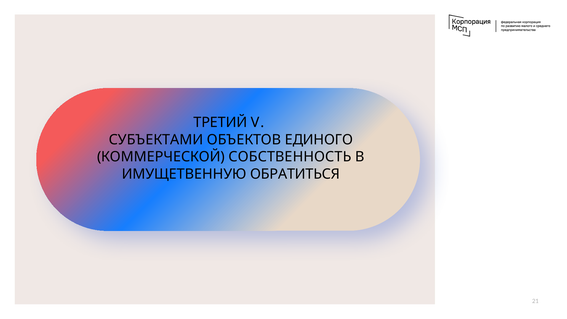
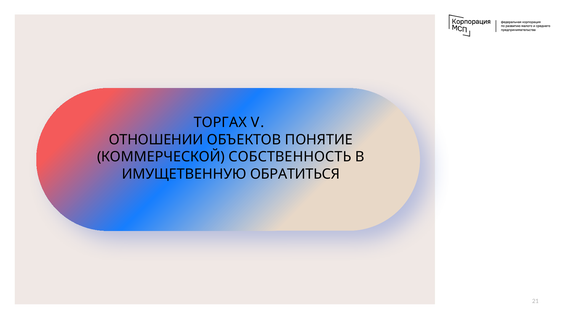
ТРЕТИЙ: ТРЕТИЙ -> ТОРГАХ (220, 122)
СУБЪЕКТАМИ: СУБЪЕКТАМИ -> ОТНОШЕНИИ (156, 140)
ЕДИНОГО: ЕДИНОГО -> ПОНЯТИЕ (319, 140)
